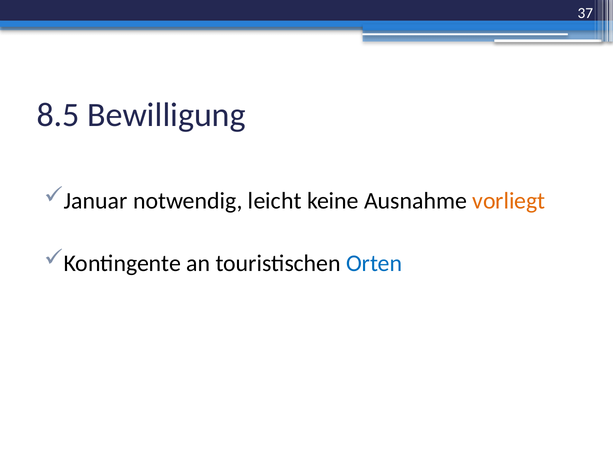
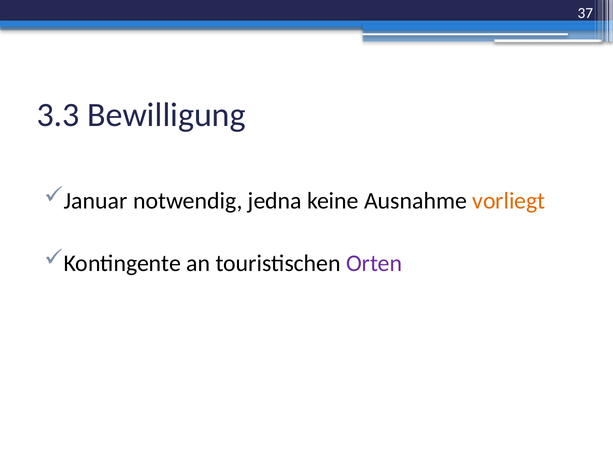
8.5: 8.5 -> 3.3 (58, 115)
leicht: leicht -> jedna (275, 201)
Orten colour: blue -> purple (374, 263)
